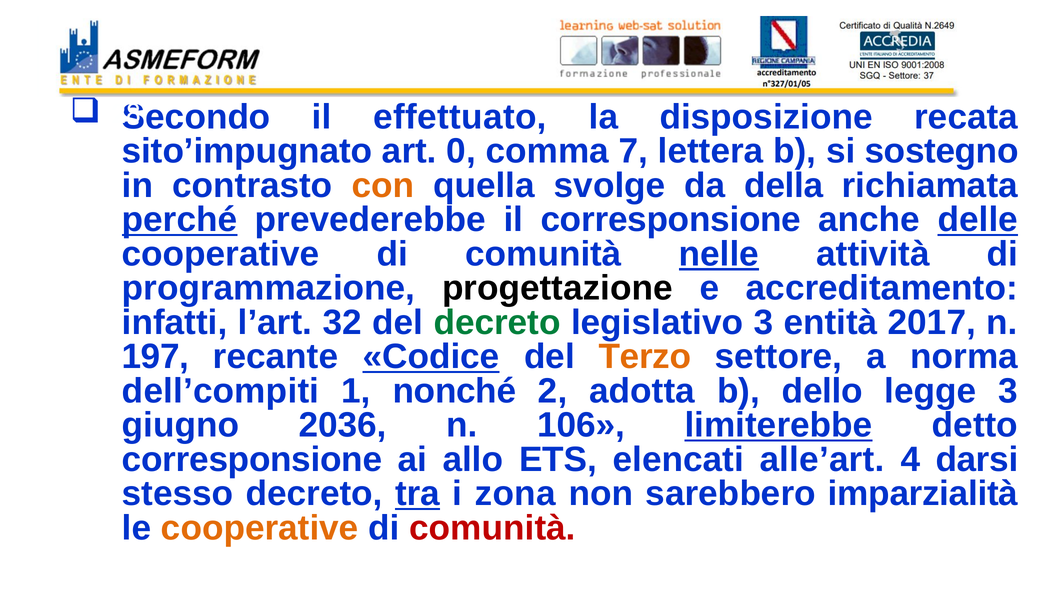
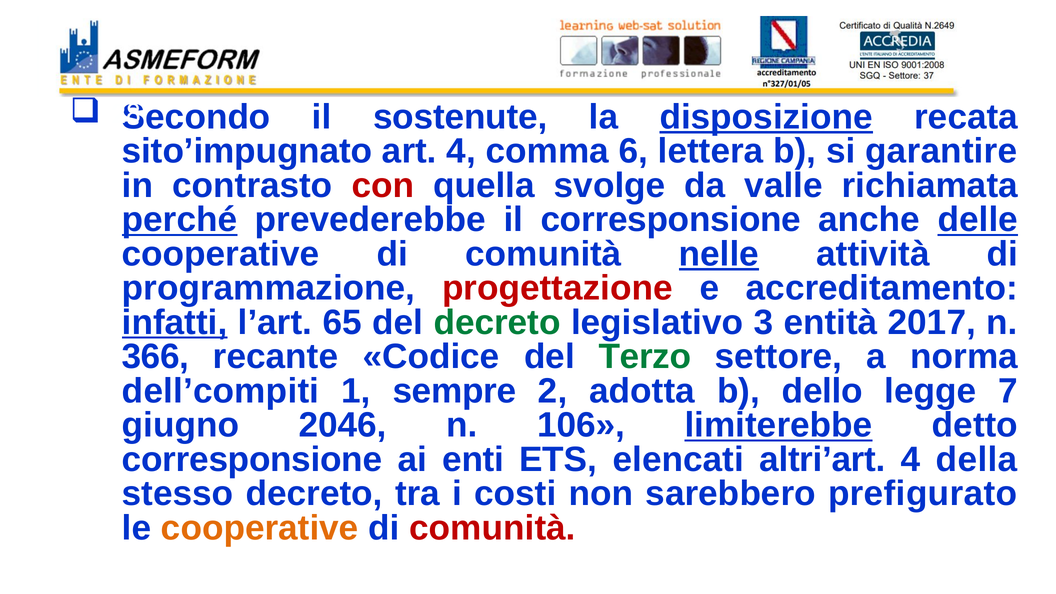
effettuato: effettuato -> sostenute (460, 117)
disposizione underline: none -> present (766, 117)
art 0: 0 -> 4 (461, 151)
7: 7 -> 6 (633, 151)
sostegno: sostegno -> garantire (941, 151)
con colour: orange -> red (383, 186)
della: della -> valle (784, 186)
progettazione colour: black -> red (557, 288)
infatti underline: none -> present (175, 323)
32: 32 -> 65 (342, 323)
197: 197 -> 366 (155, 357)
Codice underline: present -> none (431, 357)
Terzo colour: orange -> green (645, 357)
nonché: nonché -> sempre (454, 391)
legge 3: 3 -> 7 (1008, 391)
2036: 2036 -> 2046 (343, 425)
allo: allo -> enti (473, 459)
alle’art: alle’art -> altri’art (822, 459)
darsi: darsi -> della (977, 459)
tra underline: present -> none (417, 494)
zona: zona -> costi (515, 494)
imparzialità: imparzialità -> prefigurato (923, 494)
